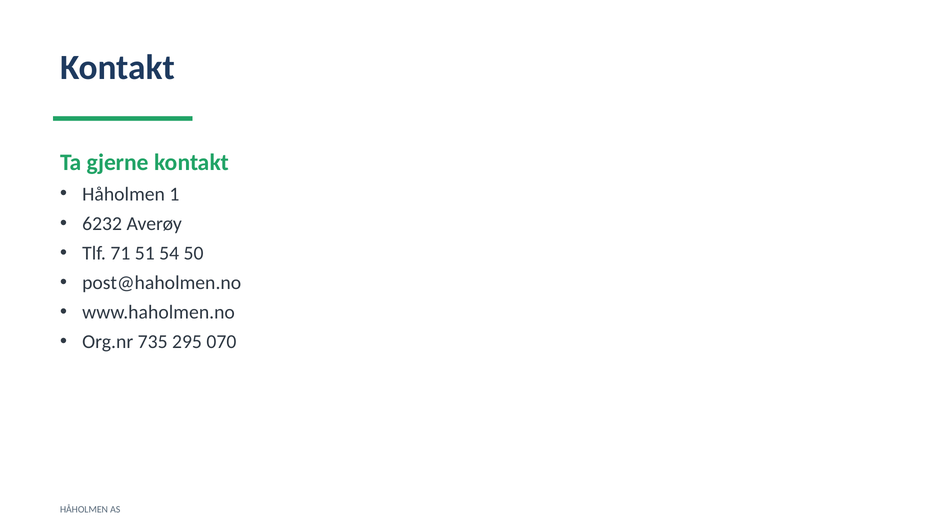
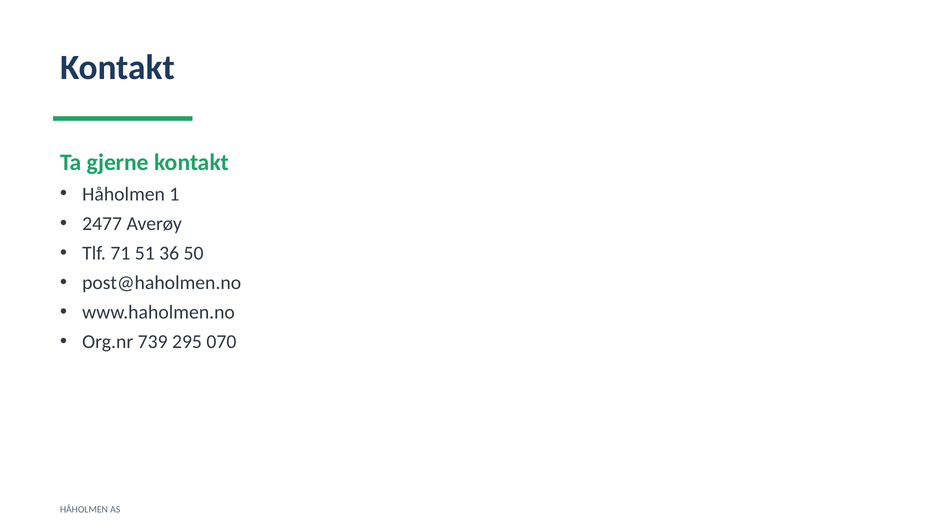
6232: 6232 -> 2477 (102, 224)
54: 54 -> 36 (169, 253)
735: 735 -> 739 (153, 342)
